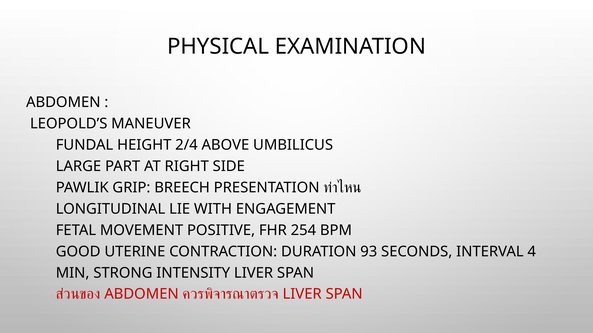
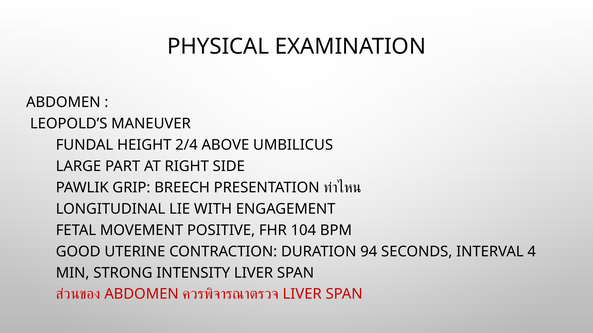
254: 254 -> 104 (303, 231)
93: 93 -> 94 (369, 252)
